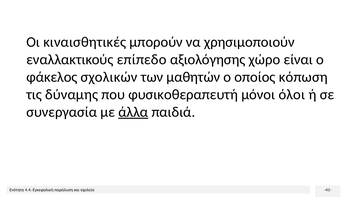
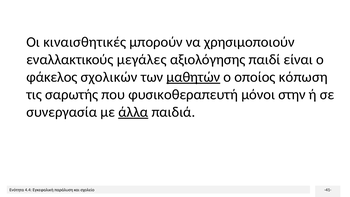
επίπεδο: επίπεδο -> μεγάλες (142, 59)
χώρο: χώρο -> παιδί (265, 59)
μαθητών underline: none -> present (193, 77)
δύναμης: δύναμης -> σαρωτής (72, 94)
όλοι: όλοι -> στην (292, 94)
